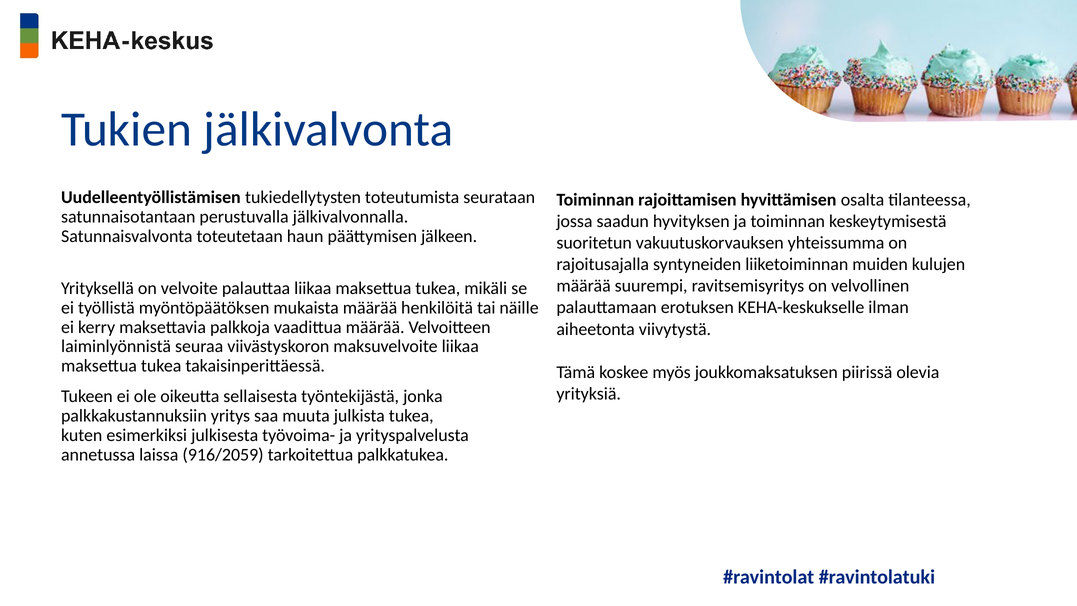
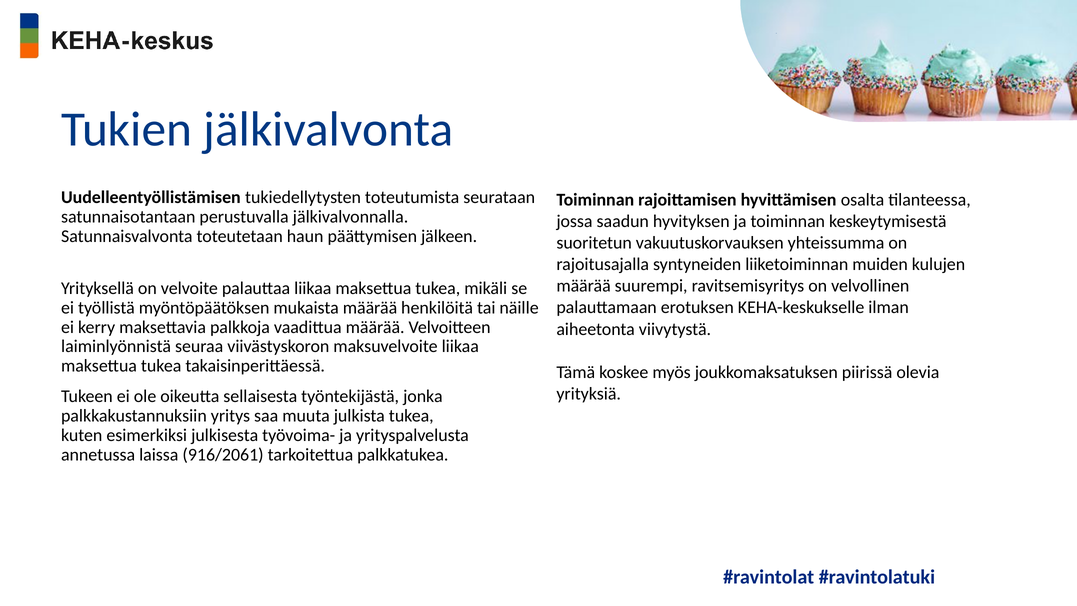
916/2059: 916/2059 -> 916/2061 (223, 454)
